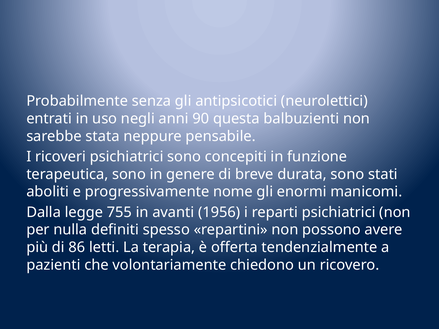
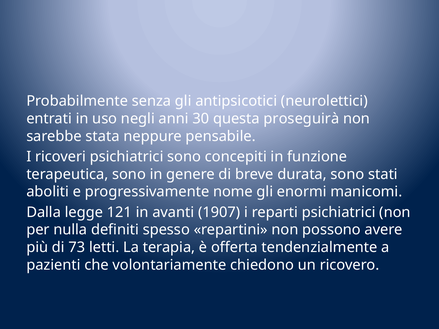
90: 90 -> 30 (201, 119)
balbuzienti: balbuzienti -> proseguirà (301, 119)
755: 755 -> 121 (119, 212)
1956: 1956 -> 1907 (219, 212)
86: 86 -> 73 (77, 247)
